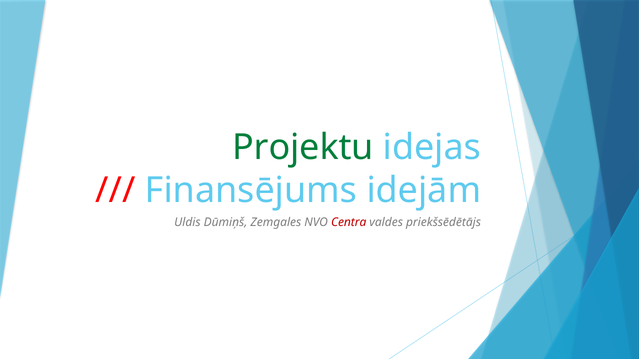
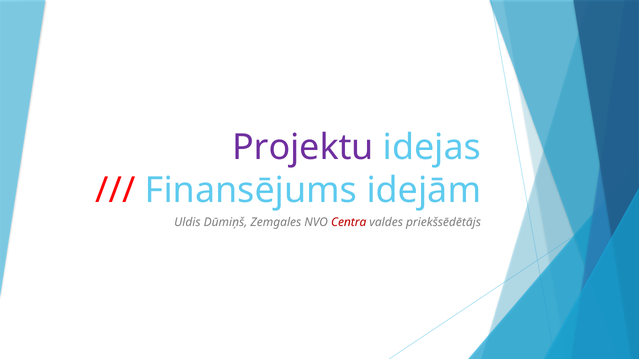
Projektu colour: green -> purple (303, 148)
